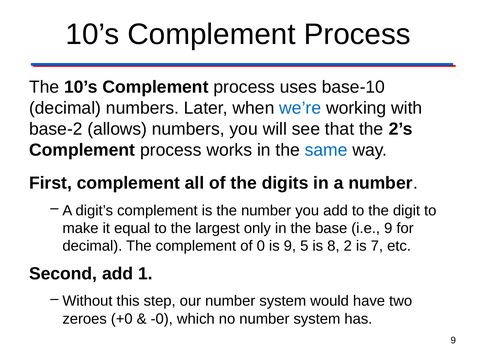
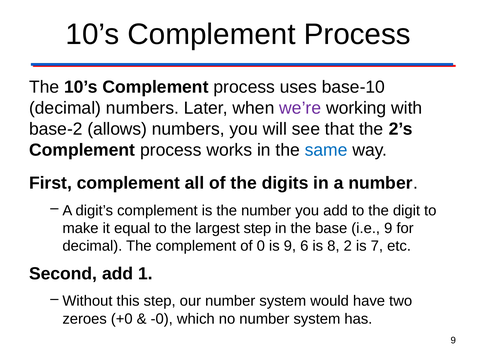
we’re colour: blue -> purple (300, 108)
largest only: only -> step (257, 228)
5: 5 -> 6 (304, 246)
